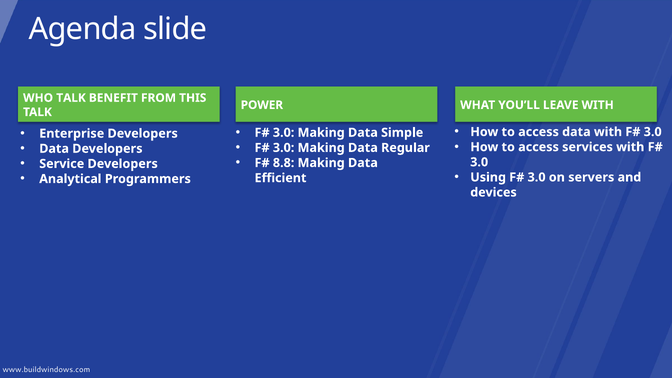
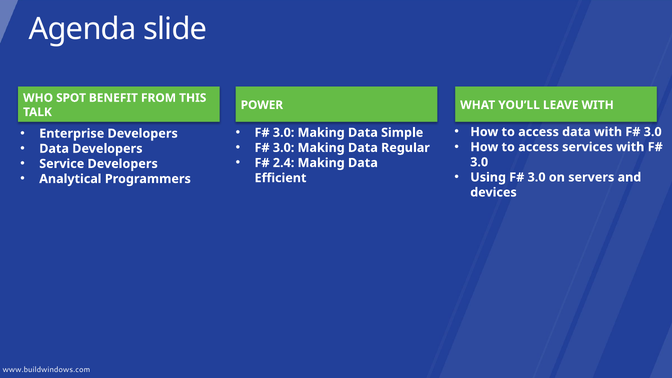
WHO TALK: TALK -> SPOT (71, 98)
8.8: 8.8 -> 2.4 (284, 163)
